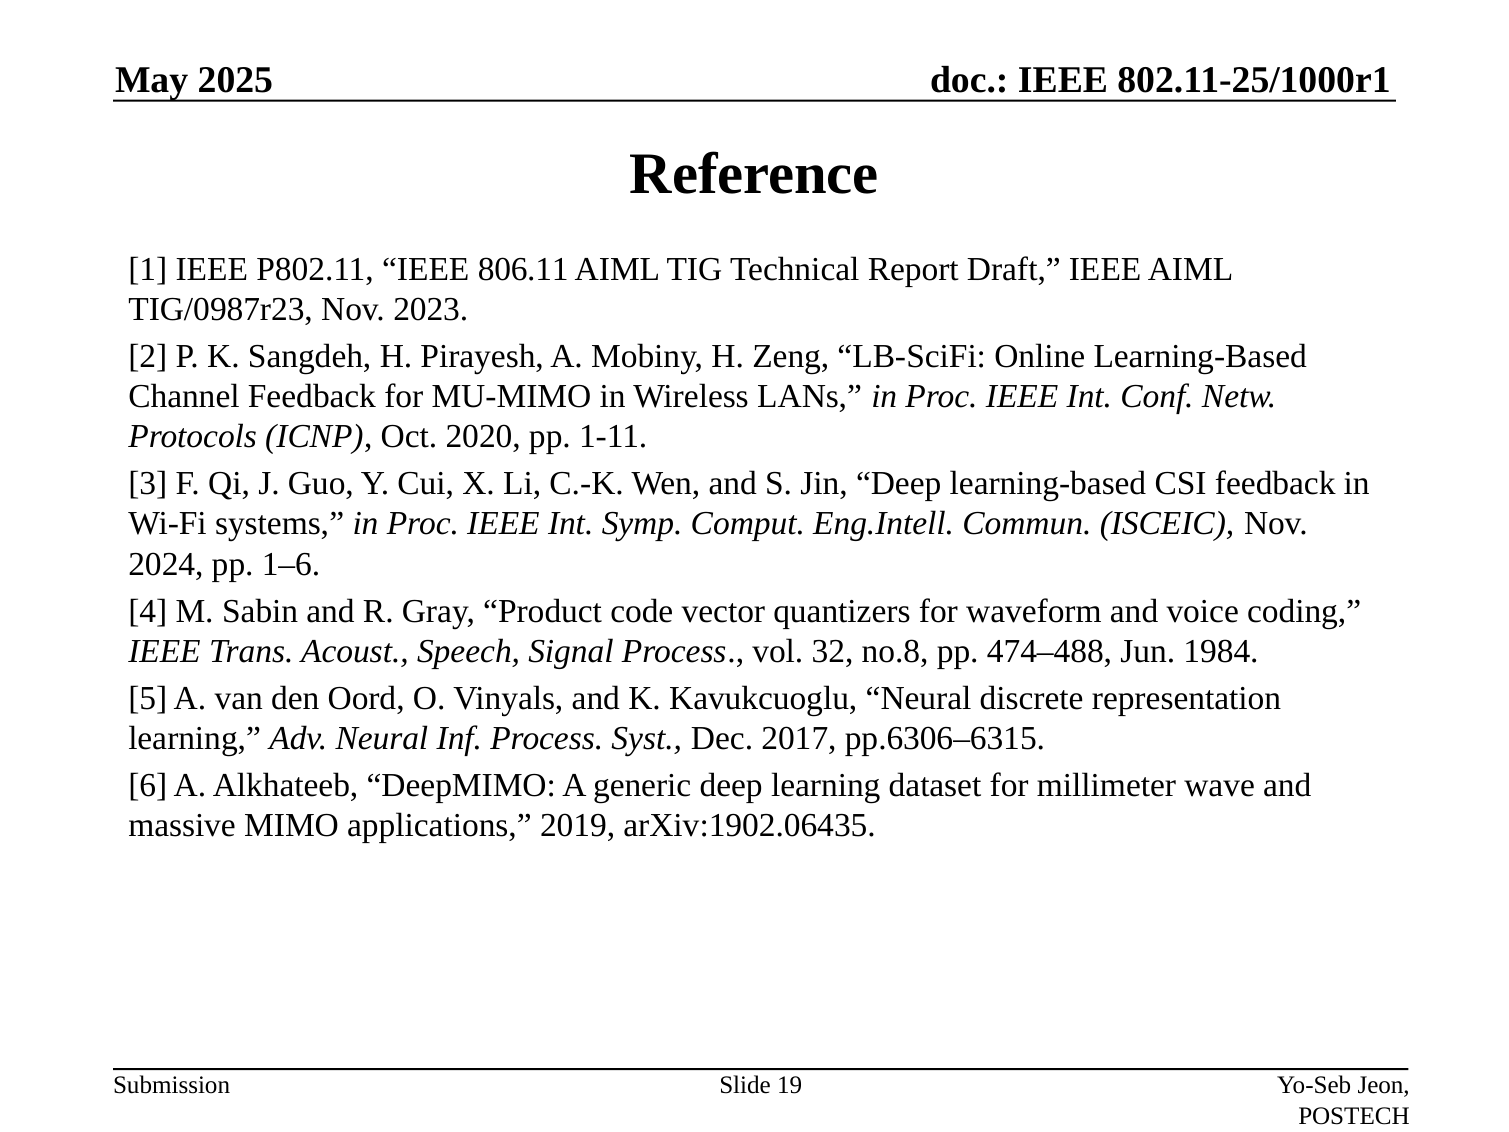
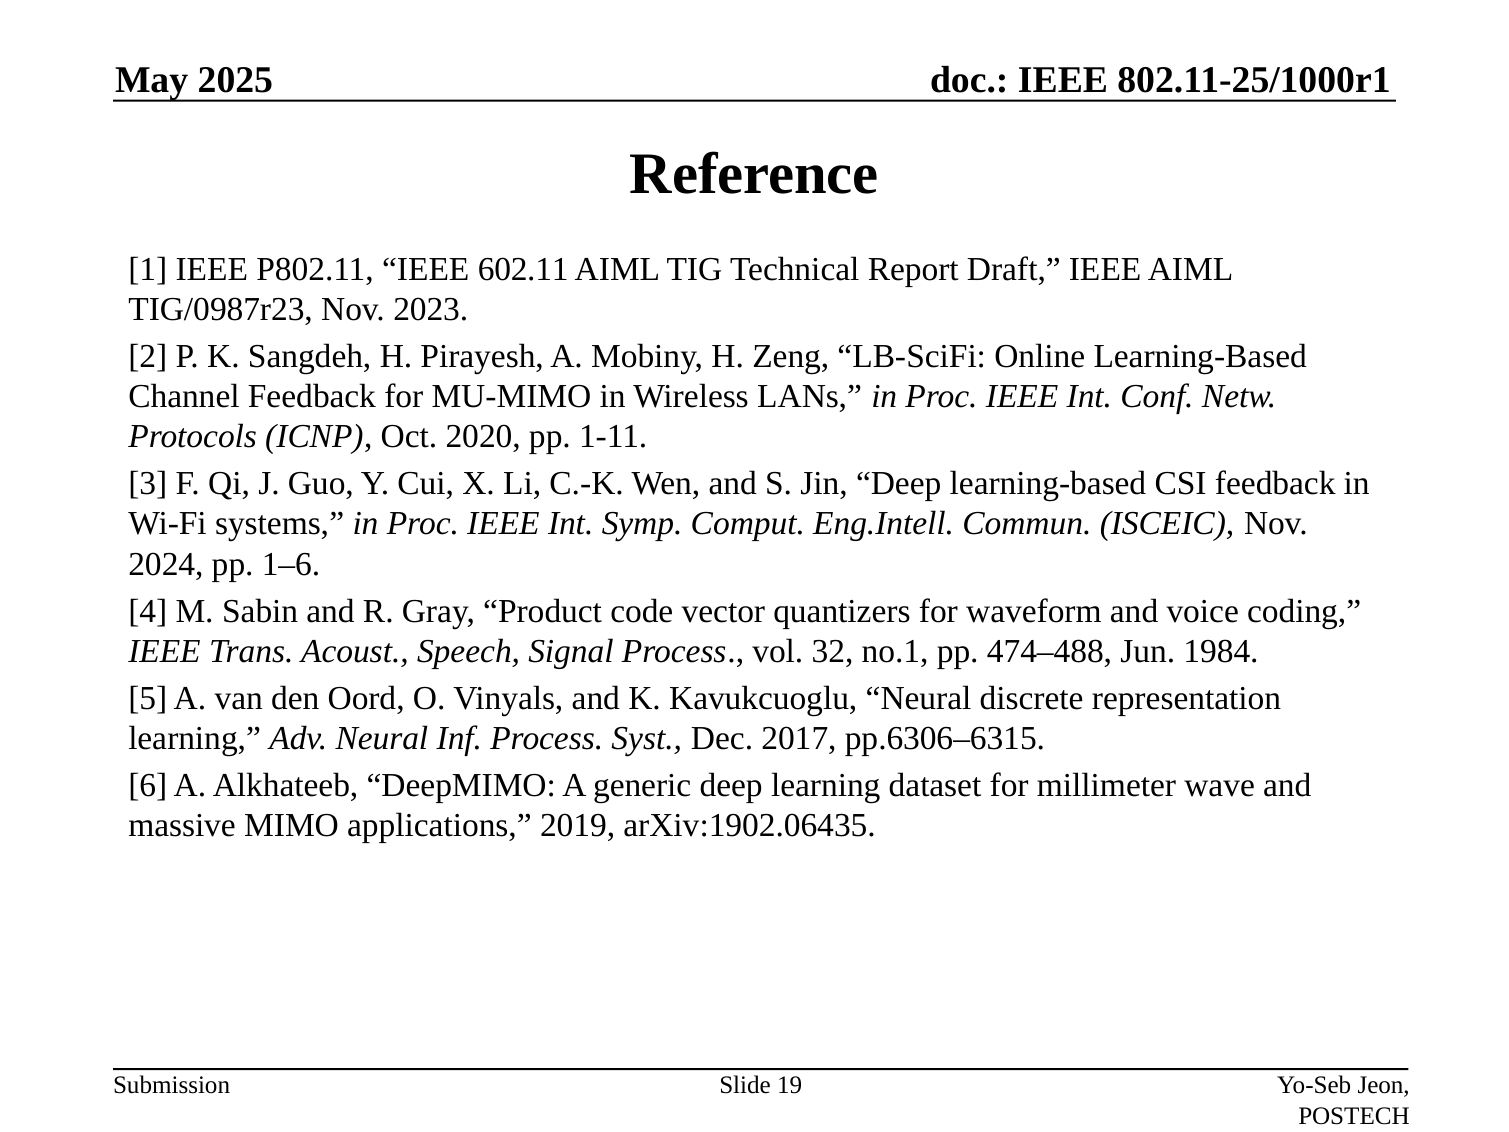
806.11: 806.11 -> 602.11 (523, 269)
no.8: no.8 -> no.1 (895, 651)
